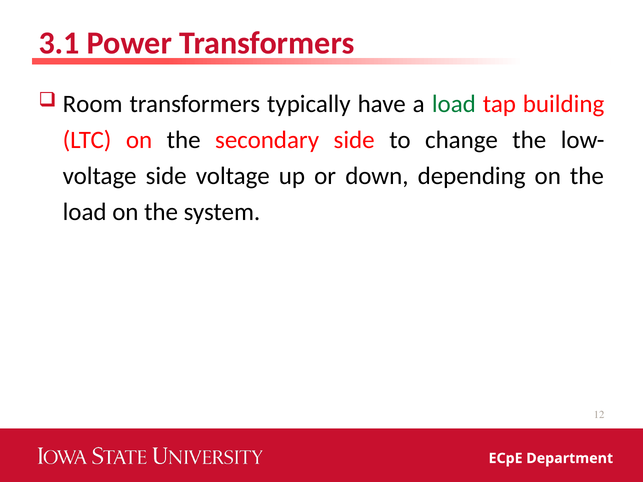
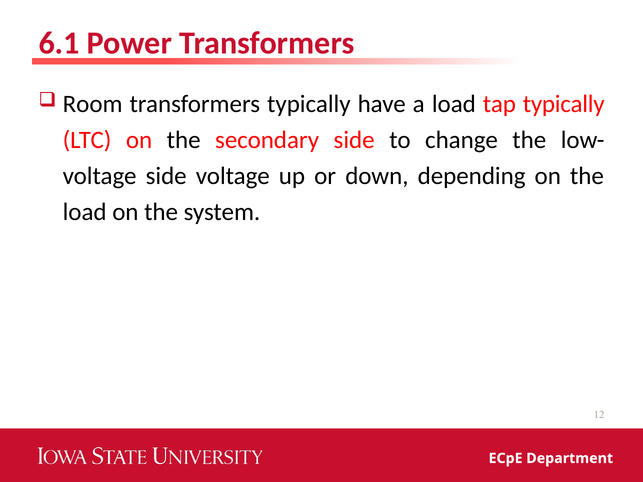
3.1: 3.1 -> 6.1 (59, 43)
load colour: green -> black (454, 104)
tap building: building -> typically (564, 104)
